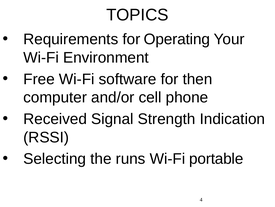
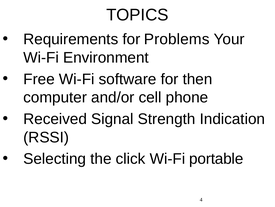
Operating: Operating -> Problems (177, 39)
runs: runs -> click (131, 158)
